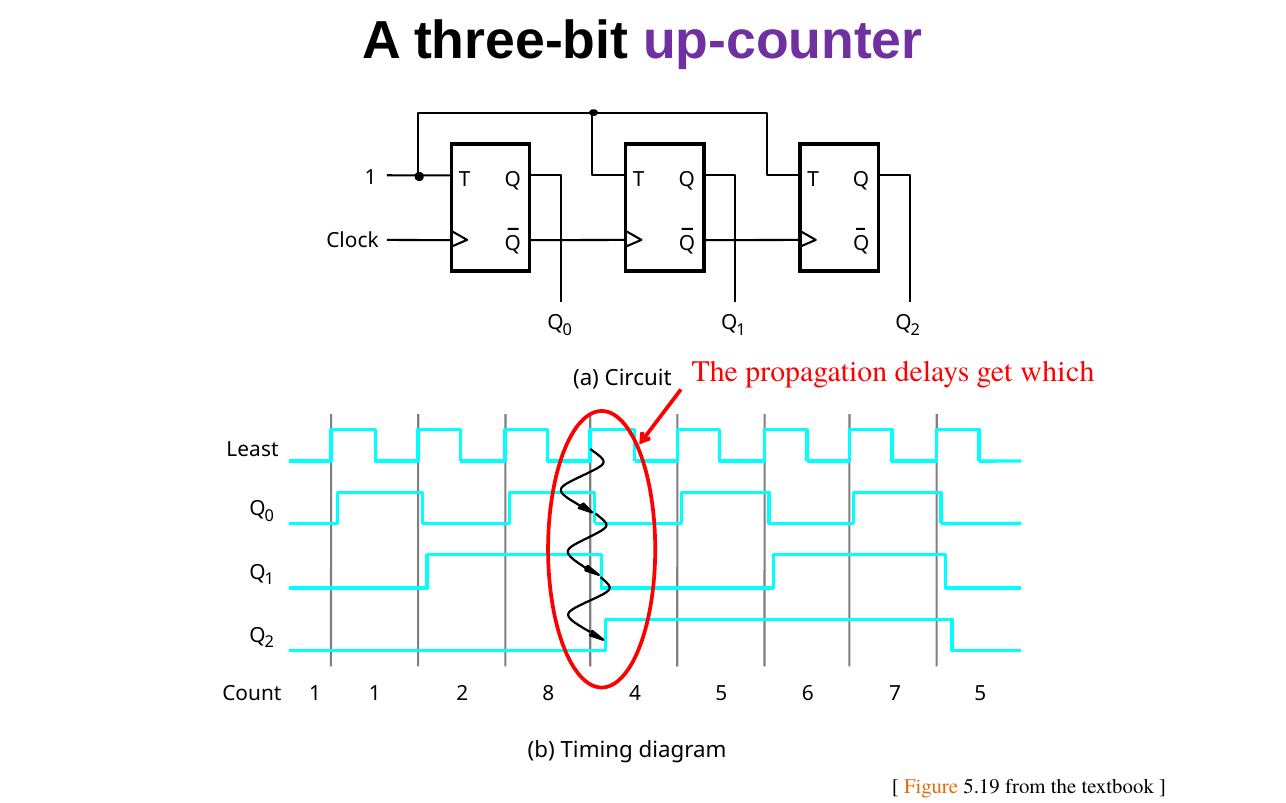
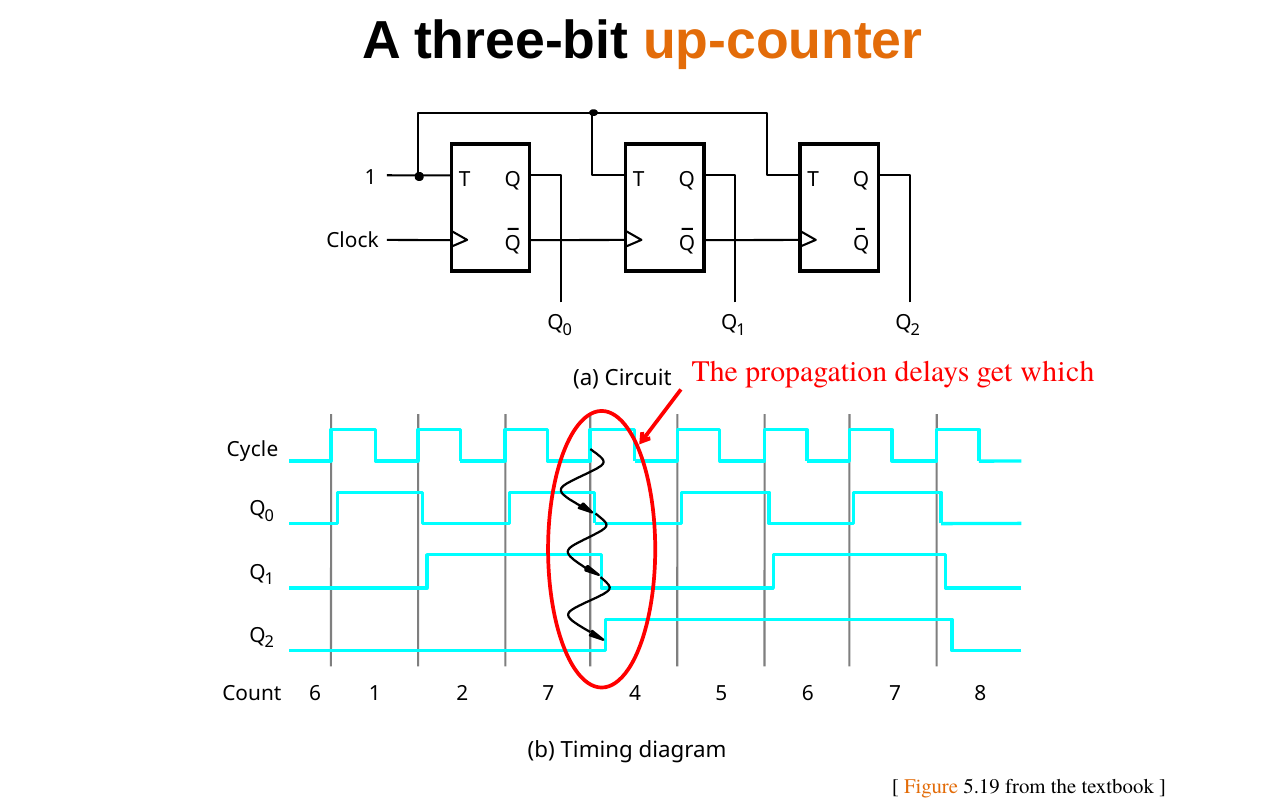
up-counter colour: purple -> orange (783, 41)
Least: Least -> Cycle (252, 450)
Count 1: 1 -> 6 (315, 694)
2 8: 8 -> 7 (548, 694)
7 5: 5 -> 8 (980, 694)
